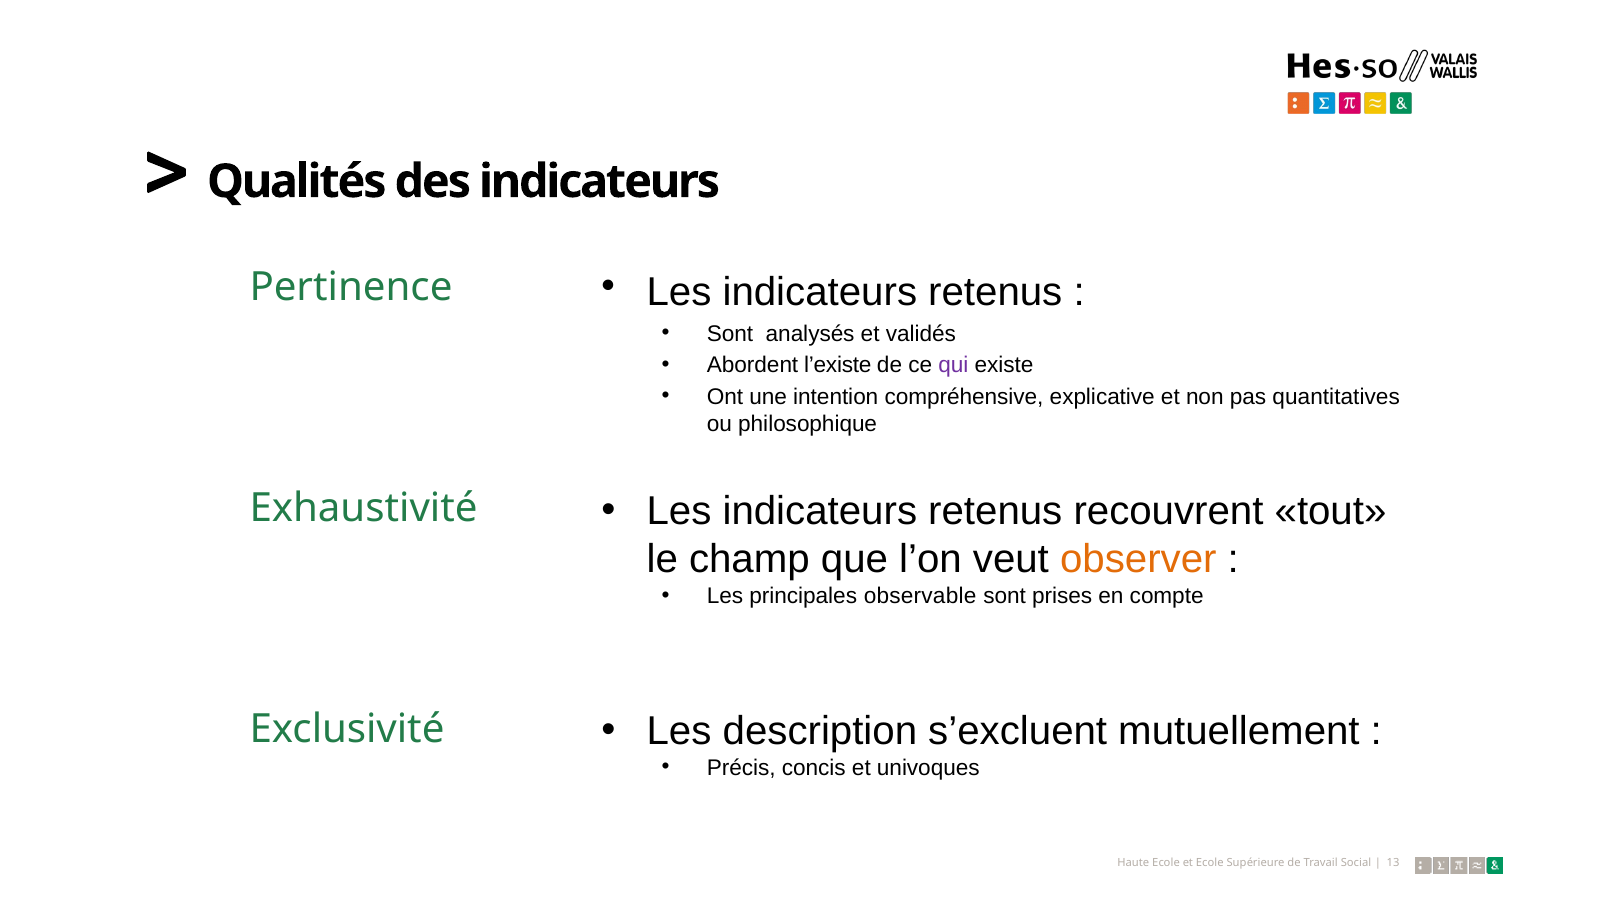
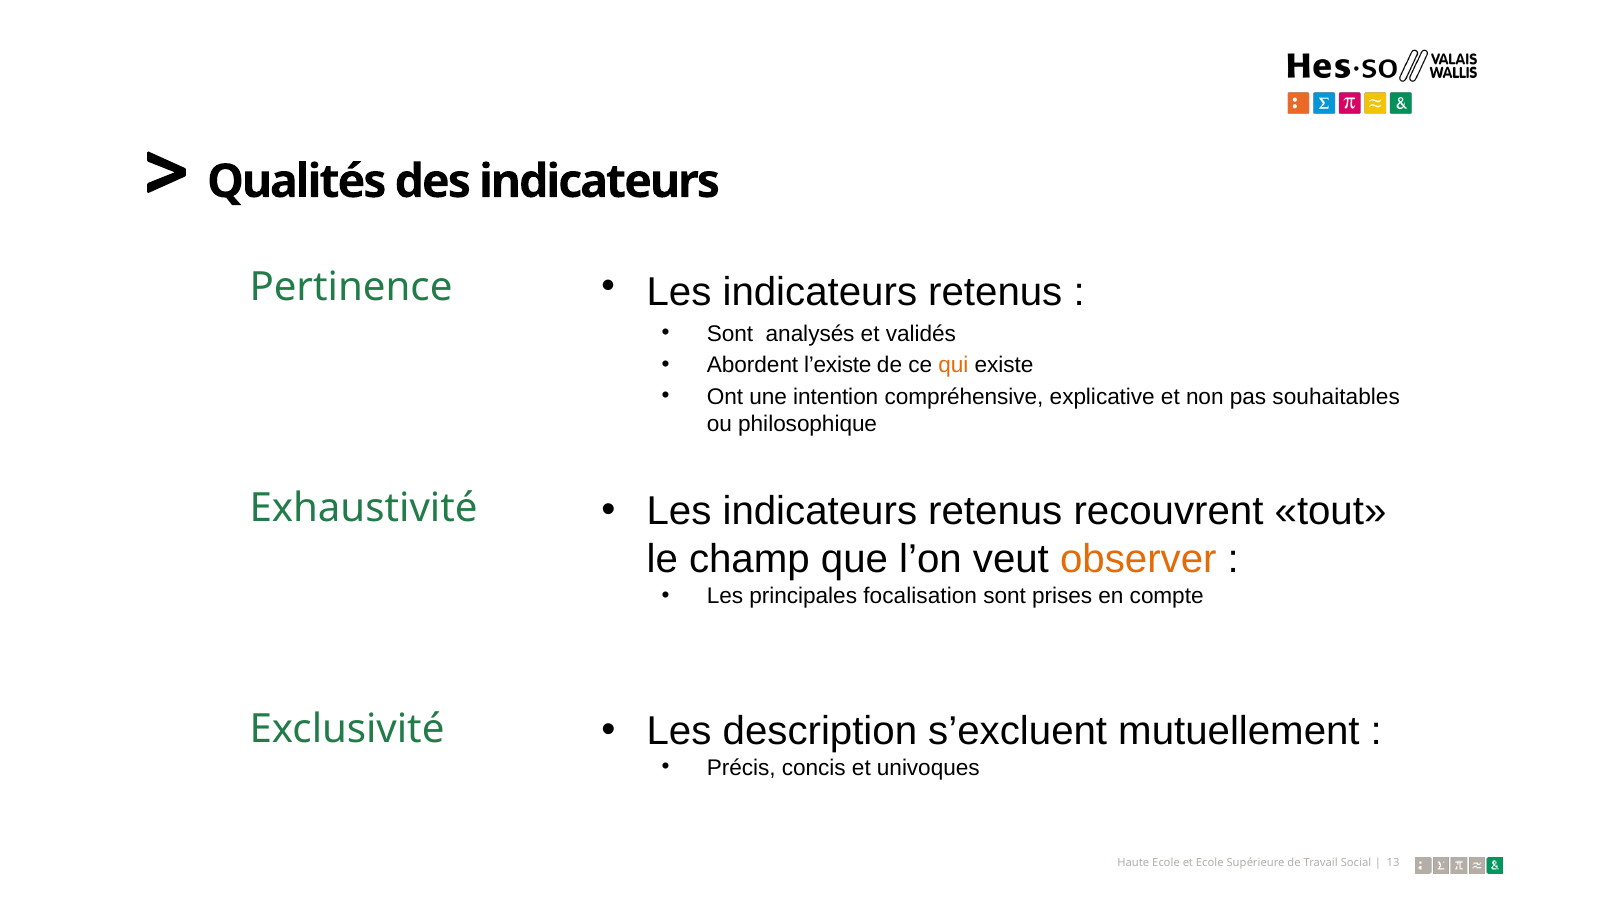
qui colour: purple -> orange (953, 365)
quantitatives: quantitatives -> souhaitables (1336, 397)
observable: observable -> focalisation (920, 596)
